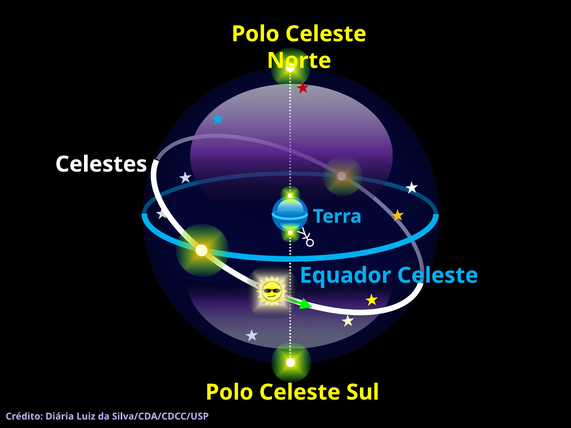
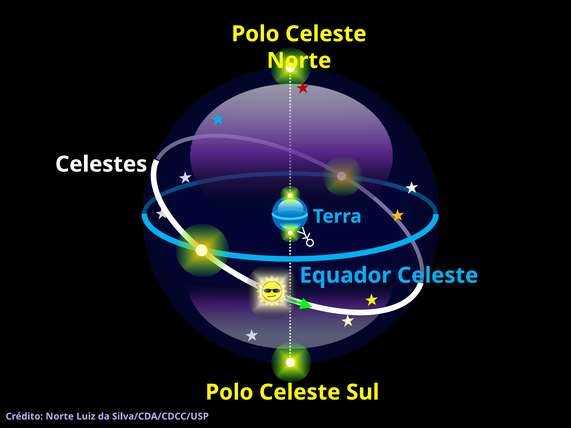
Crédito Diária: Diária -> Norte (60, 417)
